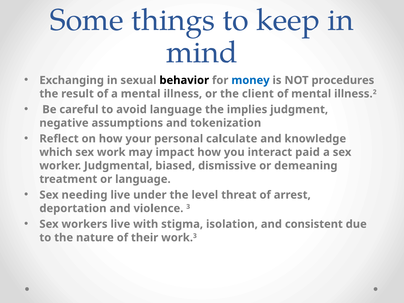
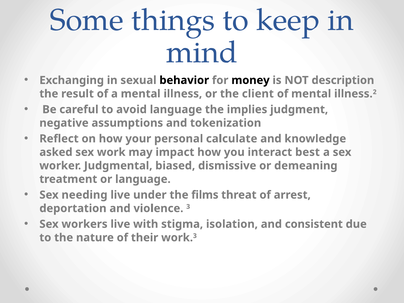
money colour: blue -> black (250, 80)
procedures: procedures -> description (343, 80)
which: which -> asked (56, 152)
paid: paid -> best (308, 152)
level: level -> films (205, 195)
